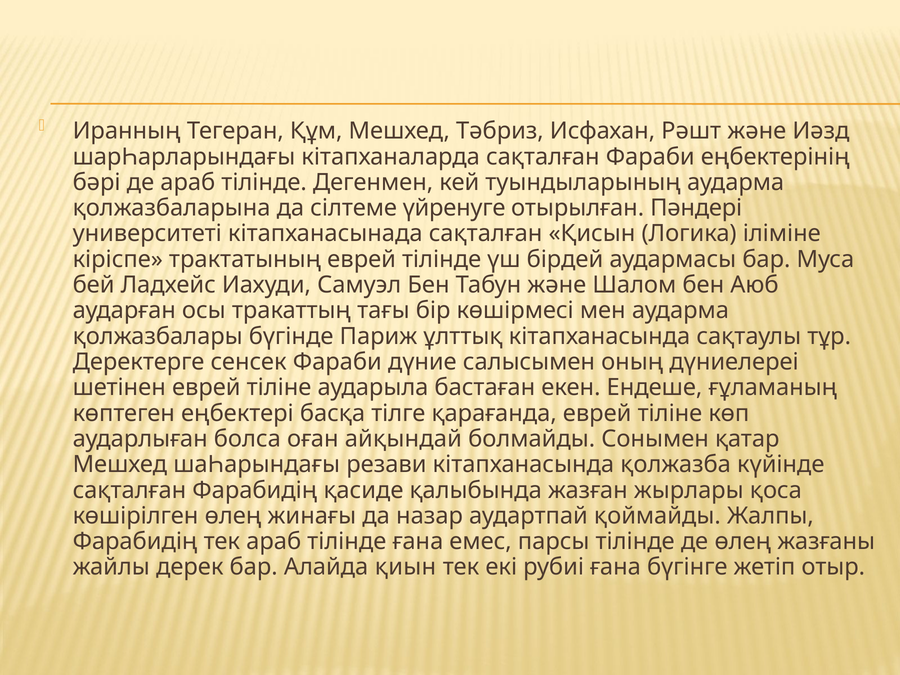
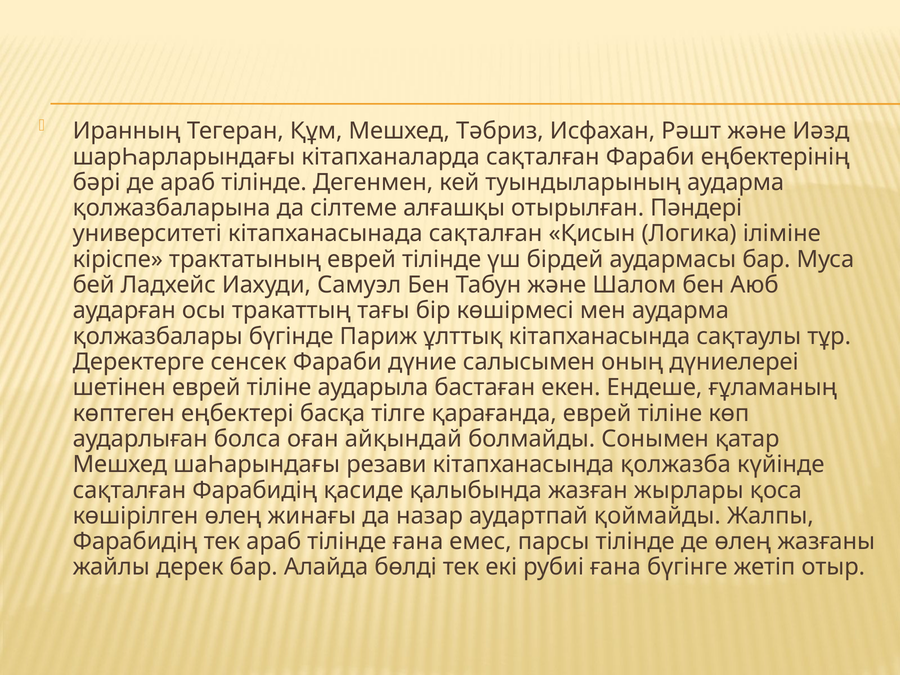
үйренуге: үйренуге -> алғашқы (454, 208)
қиын: қиын -> бөлді (406, 567)
